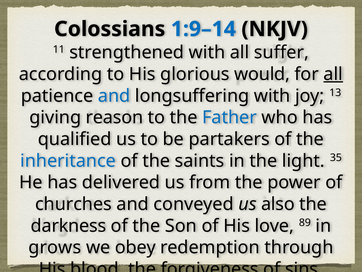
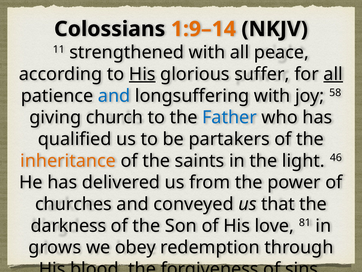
1:9–14 colour: blue -> orange (203, 29)
suffer: suffer -> peace (281, 52)
His underline: none -> present (142, 74)
would: would -> suffer (262, 74)
13: 13 -> 58 (335, 93)
reason: reason -> church (114, 117)
inheritance colour: blue -> orange (68, 161)
35: 35 -> 46 (336, 157)
also: also -> that (278, 204)
89: 89 -> 81 (305, 222)
